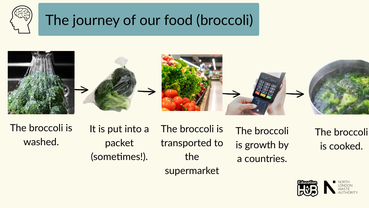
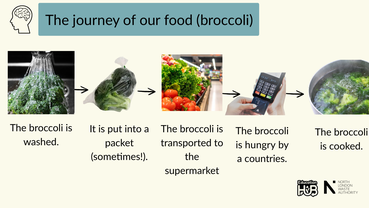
growth: growth -> hungry (260, 145)
